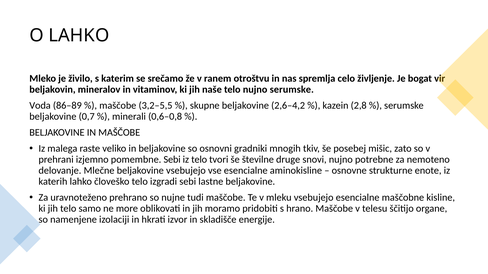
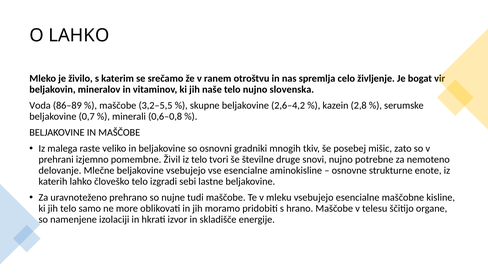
nujno serumske: serumske -> slovenska (292, 90)
pomembne Sebi: Sebi -> Živil (172, 160)
